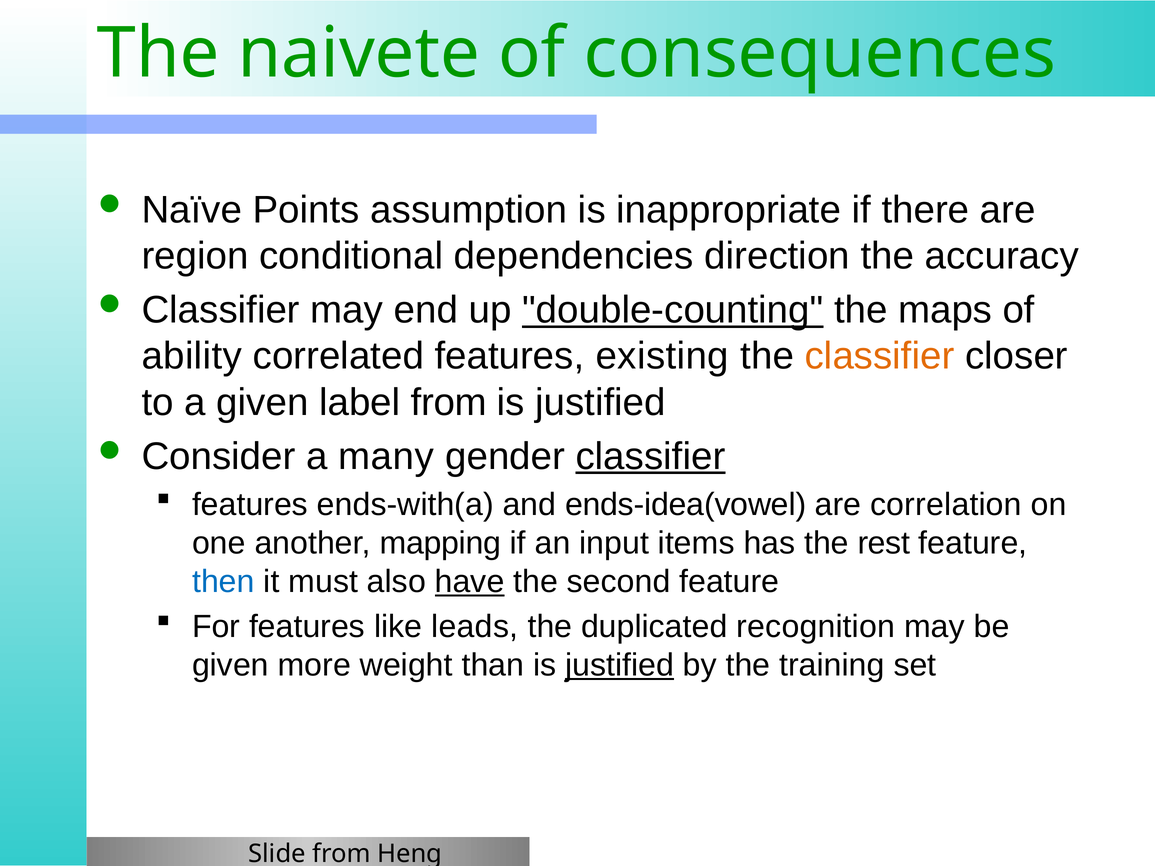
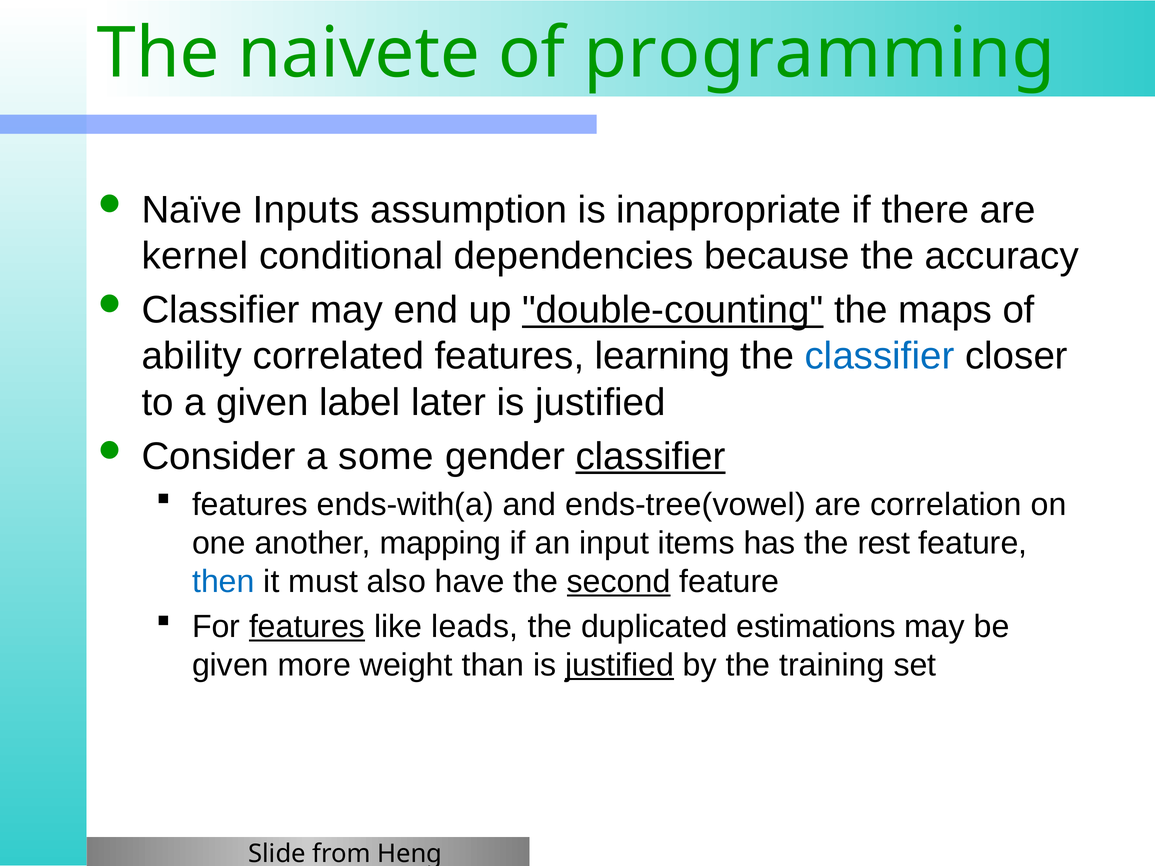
consequences: consequences -> programming (819, 53)
Points: Points -> Inputs (306, 210)
region: region -> kernel (195, 256)
direction: direction -> because (777, 256)
existing: existing -> learning (663, 356)
classifier colour: orange -> blue (880, 356)
label from: from -> later (449, 403)
many: many -> some (386, 456)
ends-idea(vowel: ends-idea(vowel -> ends-tree(vowel (685, 505)
have underline: present -> none (470, 582)
second underline: none -> present (619, 582)
features underline: none -> present (307, 627)
recognition: recognition -> estimations (816, 627)
